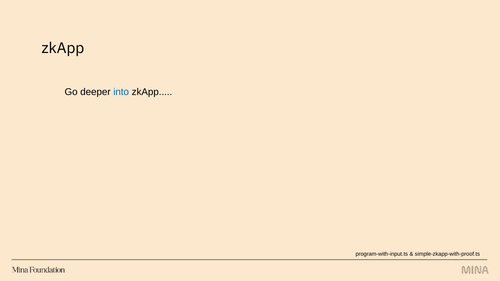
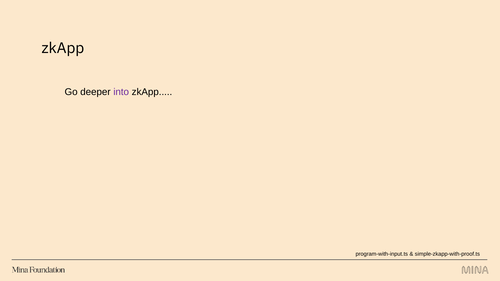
into colour: blue -> purple (121, 92)
